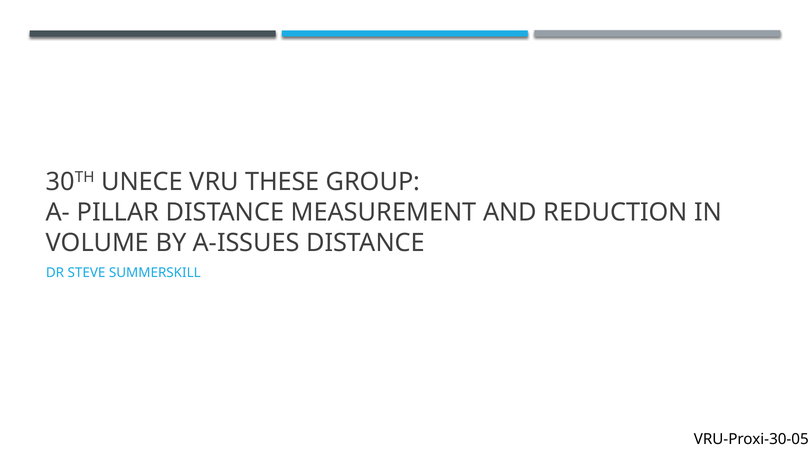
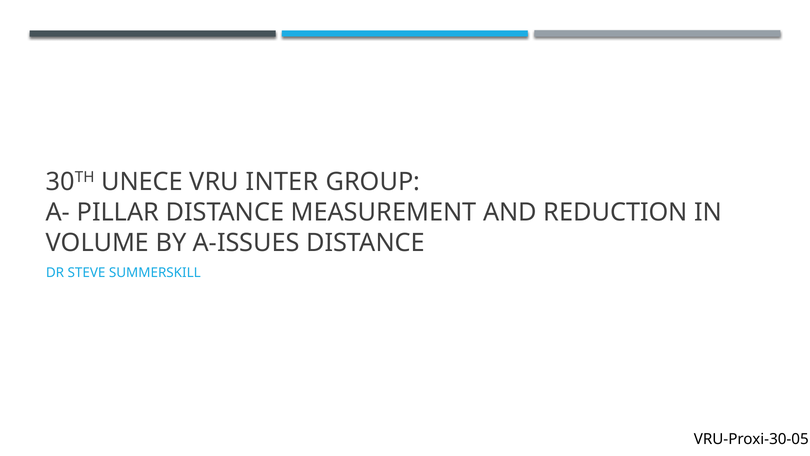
THESE: THESE -> INTER (282, 182)
